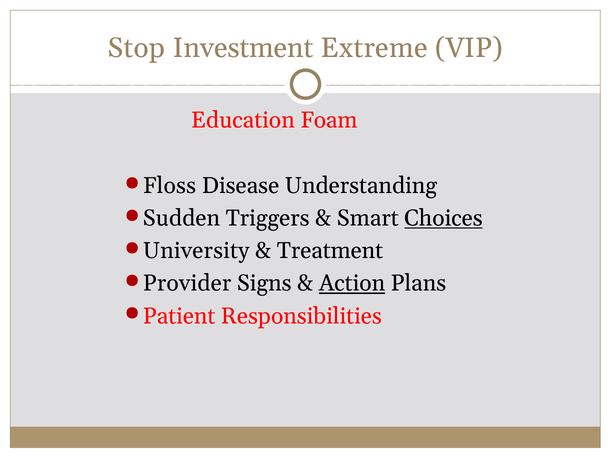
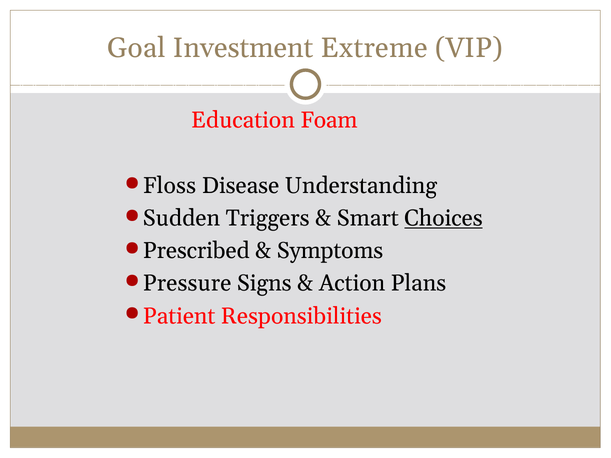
Stop: Stop -> Goal (137, 48)
University: University -> Prescribed (196, 251)
Treatment: Treatment -> Symptoms (330, 251)
Provider: Provider -> Pressure (187, 284)
Action underline: present -> none (352, 284)
